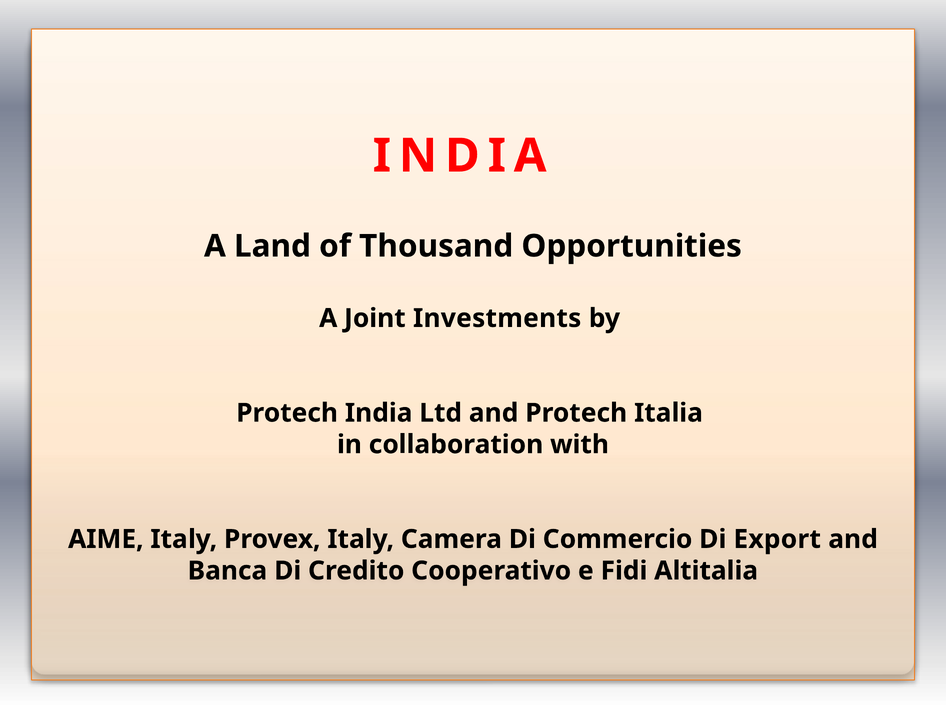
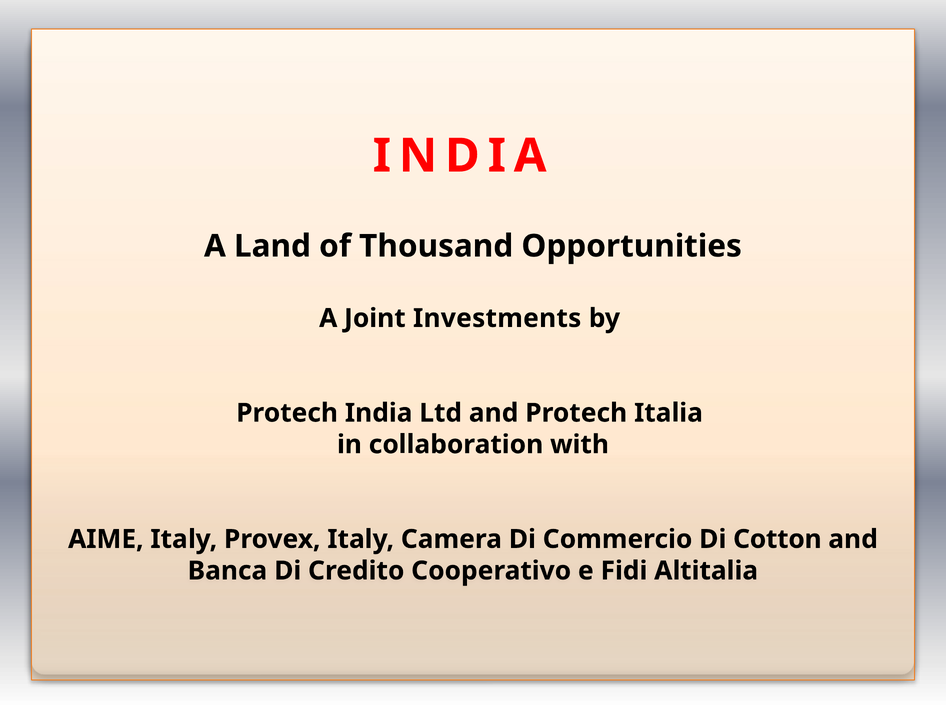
Export: Export -> Cotton (777, 540)
